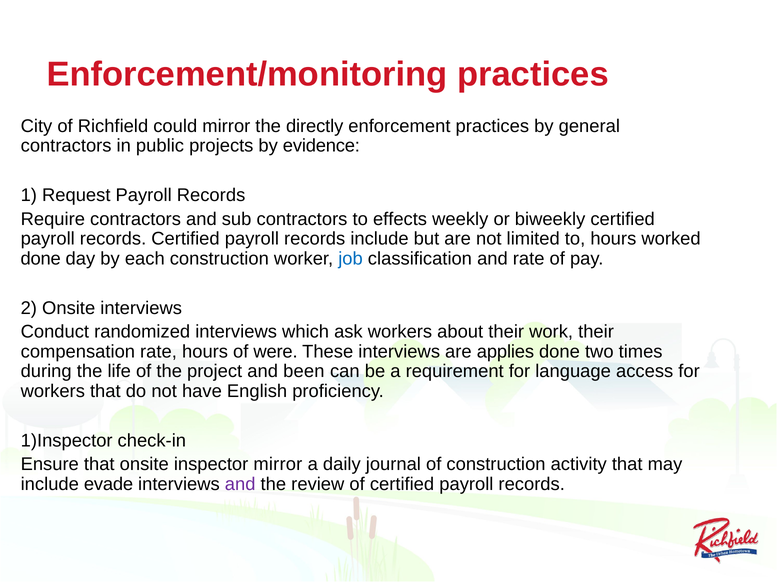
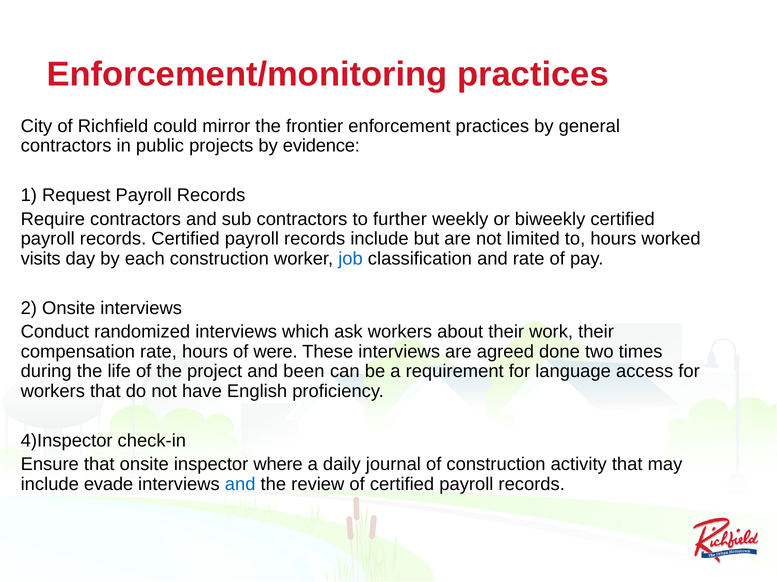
directly: directly -> frontier (315, 126)
effects: effects -> further (400, 219)
done: done -> visits (41, 259)
applies: applies -> agreed (505, 352)
1)Inspector: 1)Inspector -> 4)Inspector (67, 441)
inspector mirror: mirror -> where (278, 465)
and colour: purple -> blue (240, 485)
